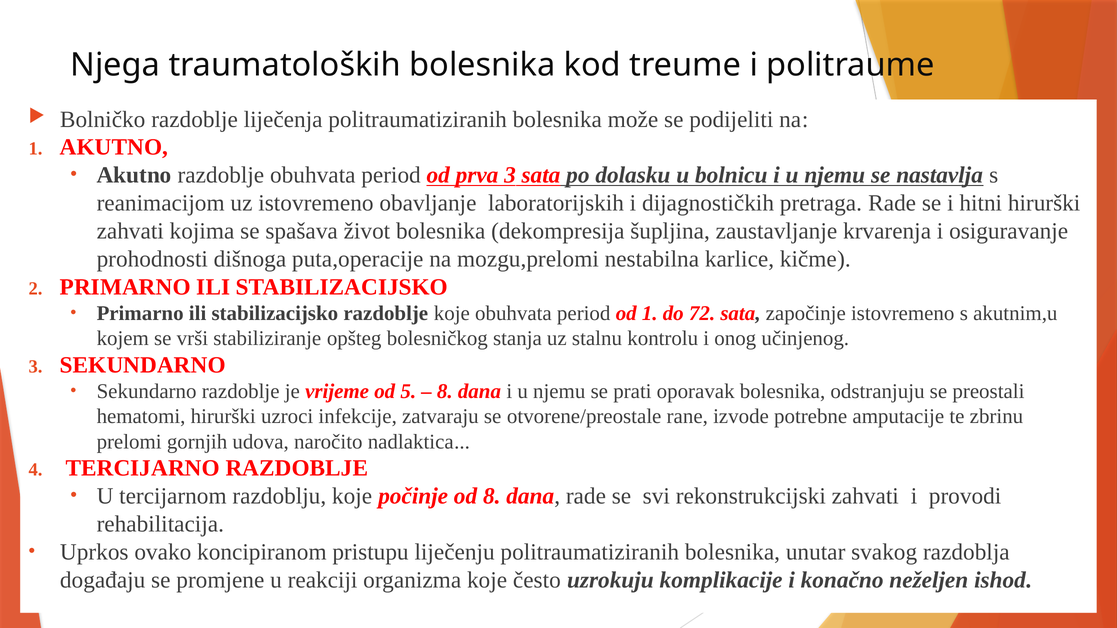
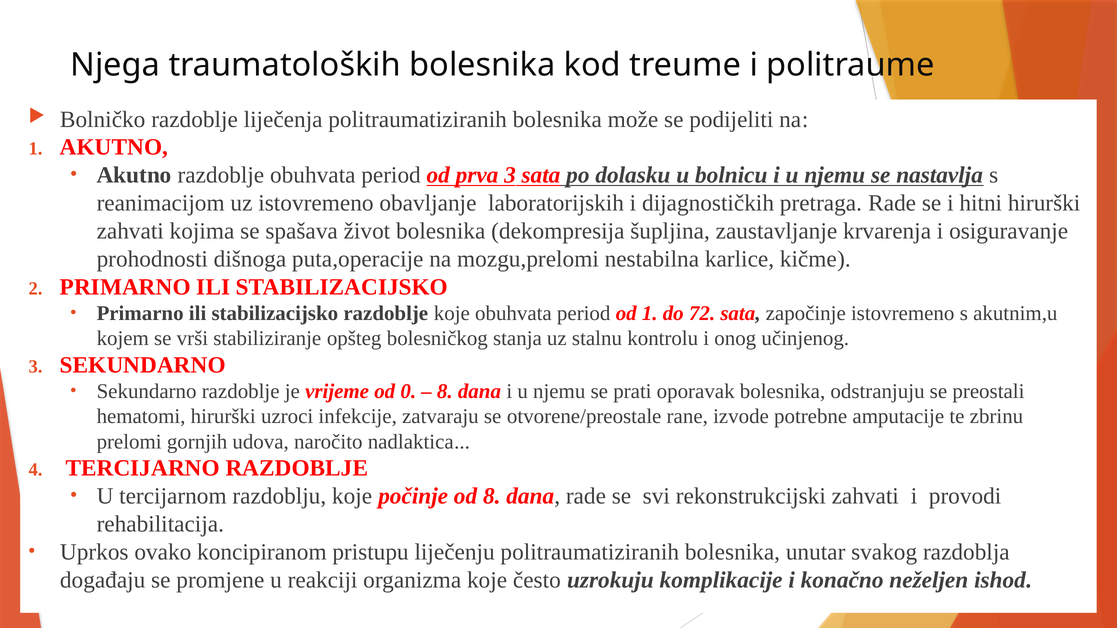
5: 5 -> 0 (408, 392)
